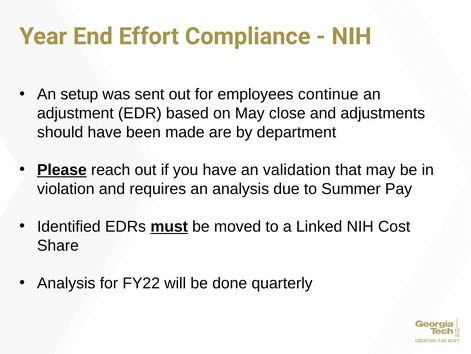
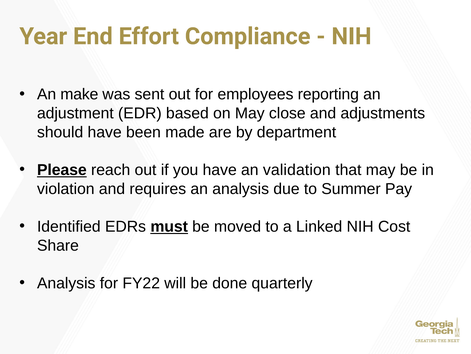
setup: setup -> make (79, 94)
continue: continue -> reporting (328, 94)
